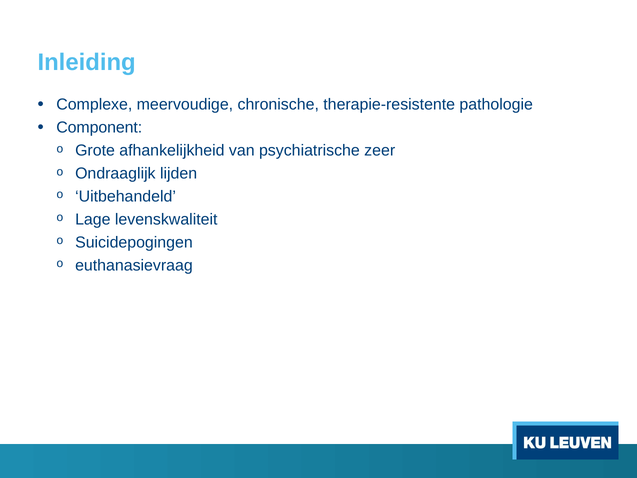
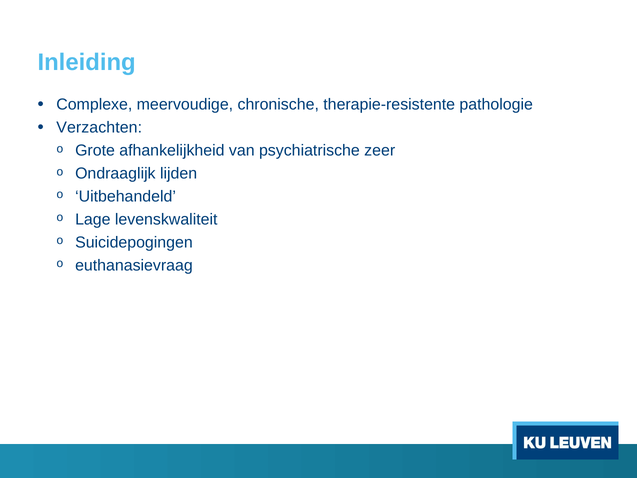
Component: Component -> Verzachten (99, 128)
